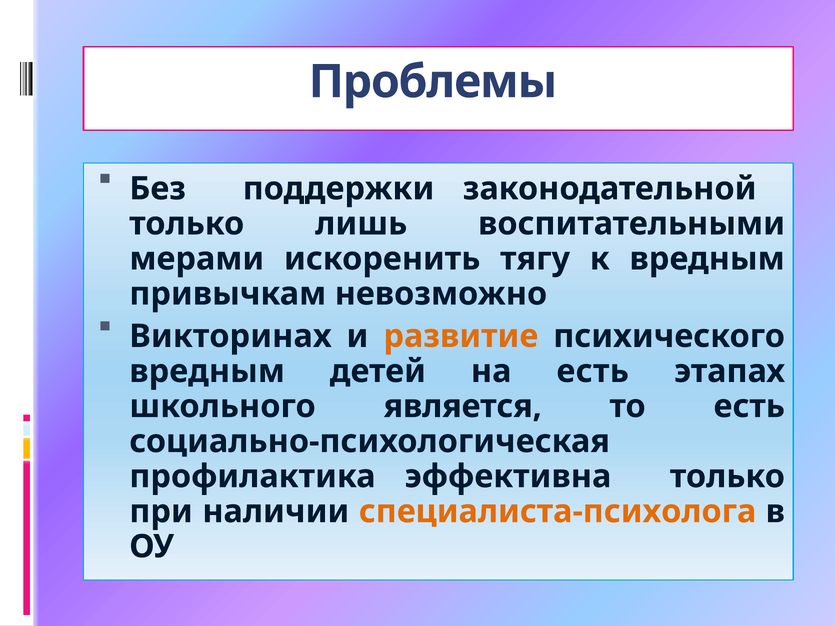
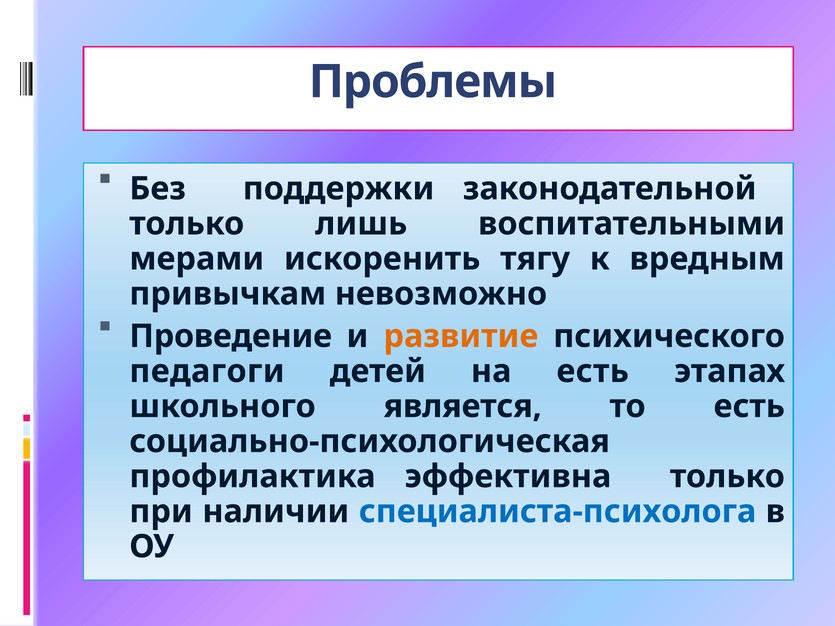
Викторинах: Викторинах -> Проведение (231, 336)
вредным: вредным -> педагоги (207, 371)
специалиста-психолога colour: orange -> blue (558, 512)
